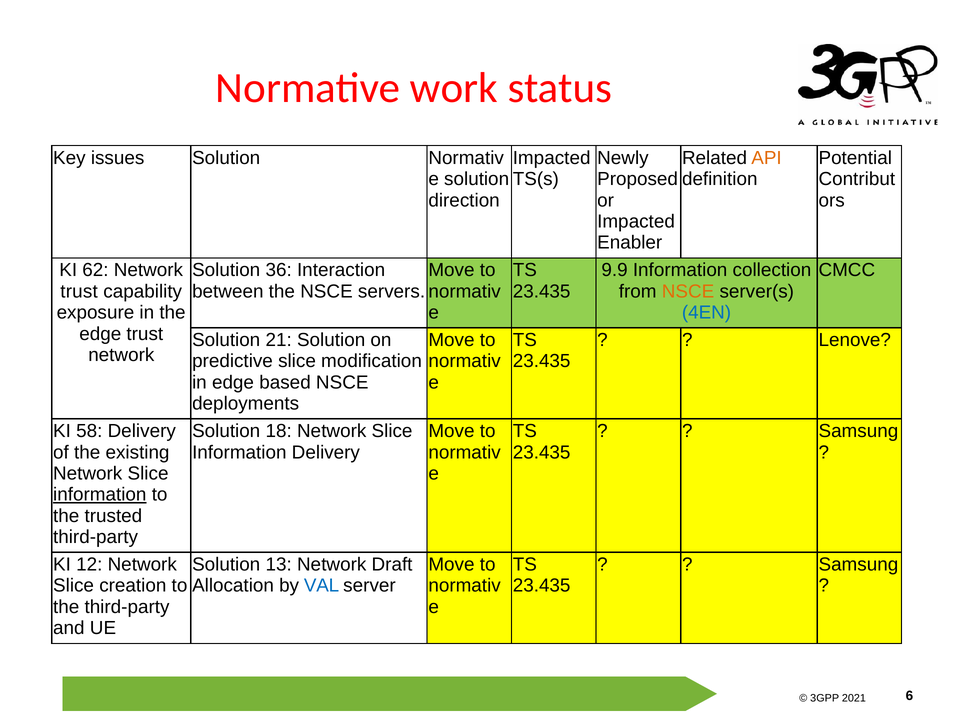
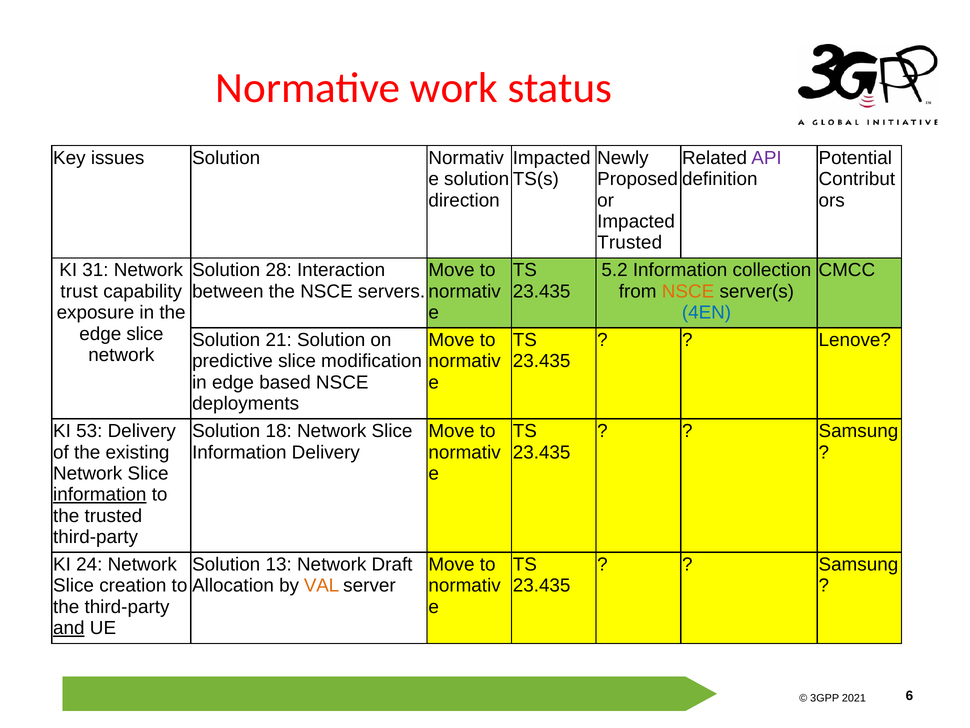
API colour: orange -> purple (766, 158)
Enabler: Enabler -> Trusted (630, 243)
62: 62 -> 31 (95, 270)
36: 36 -> 28 (279, 270)
9.9: 9.9 -> 5.2 (615, 270)
edge trust: trust -> slice (145, 334)
58: 58 -> 53 (89, 431)
12: 12 -> 24 (89, 564)
VAL colour: blue -> orange (322, 585)
and underline: none -> present (69, 628)
